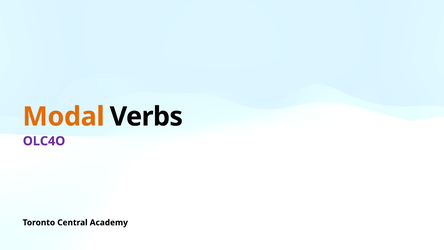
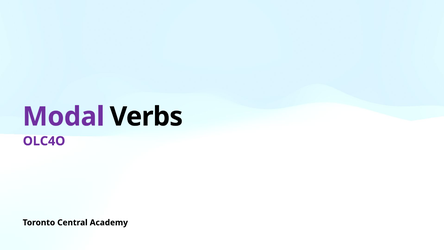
Modal colour: orange -> purple (63, 117)
